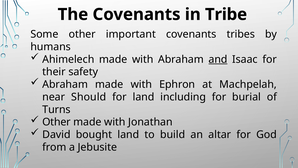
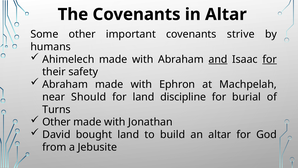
in Tribe: Tribe -> Altar (226, 14)
tribes: tribes -> strive (241, 34)
for underline: none -> present (270, 59)
including: including -> discipline (183, 97)
